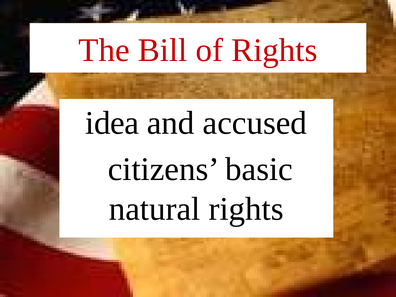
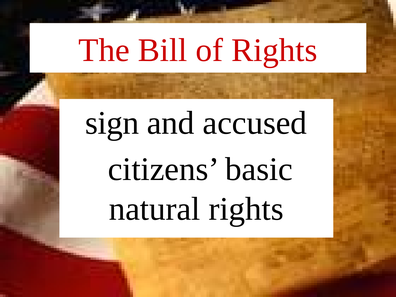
idea: idea -> sign (112, 123)
